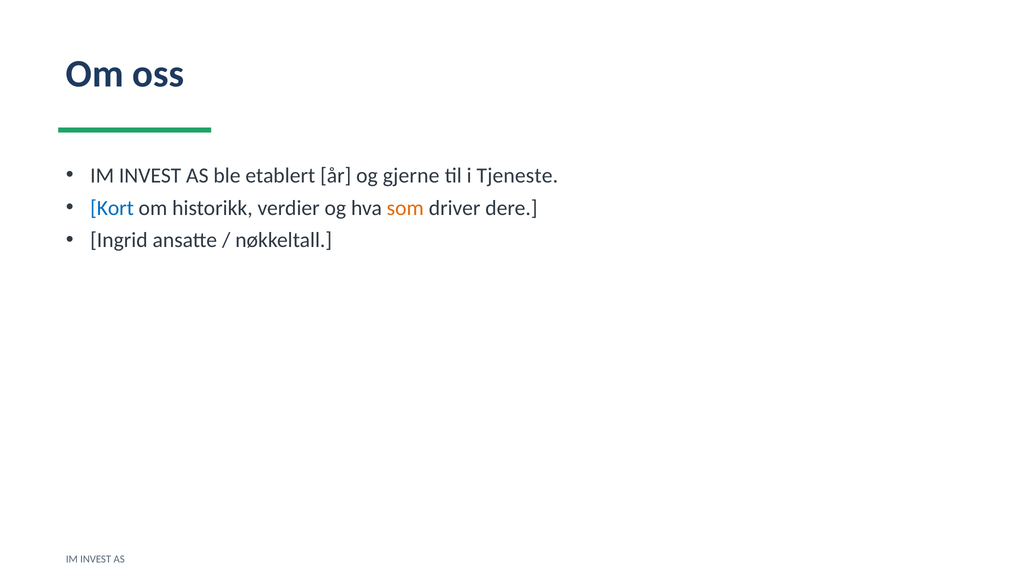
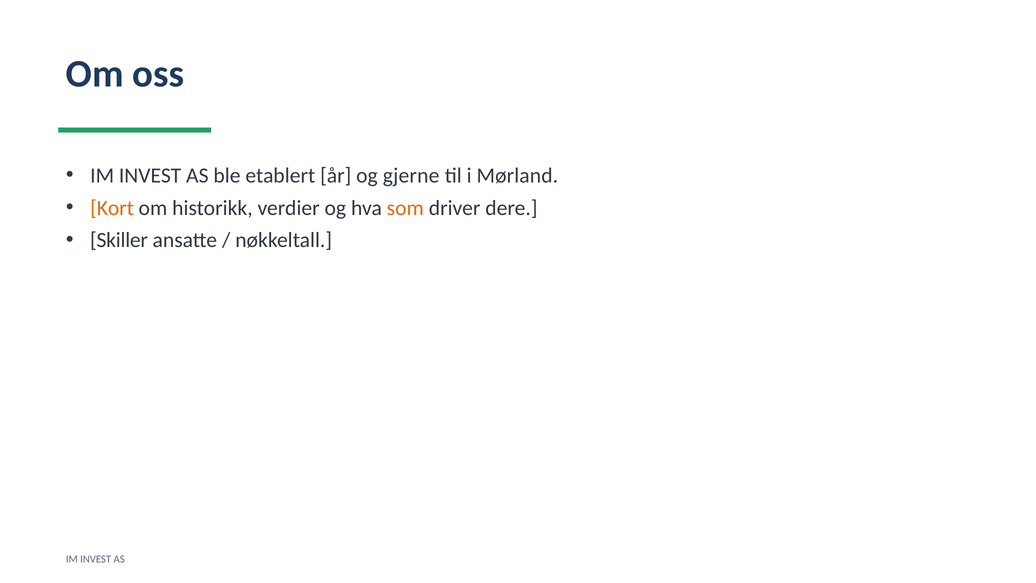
Tjeneste: Tjeneste -> Mørland (517, 175)
Kort colour: blue -> orange (112, 208)
Ingrid: Ingrid -> Skiller (119, 240)
